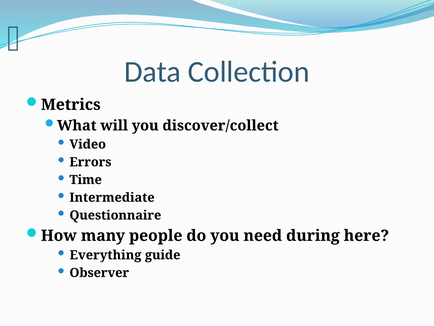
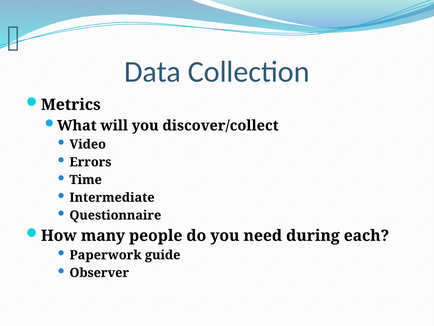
here: here -> each (366, 235)
Everything: Everything -> Paperwork (106, 255)
